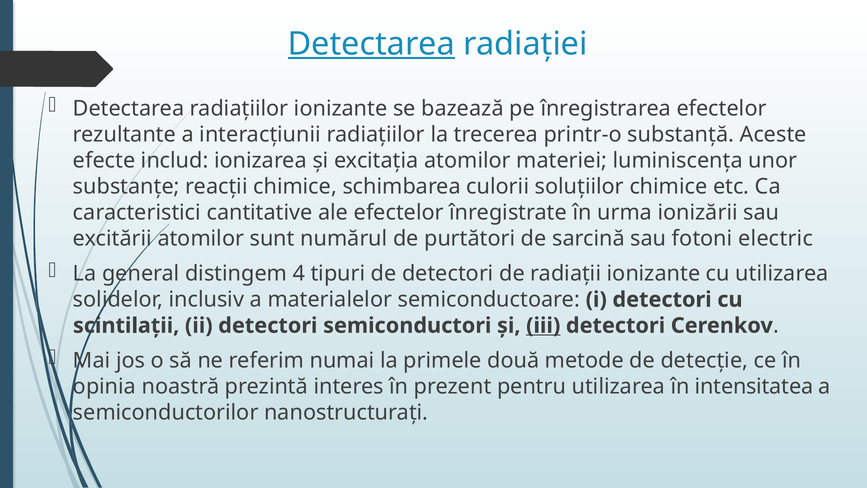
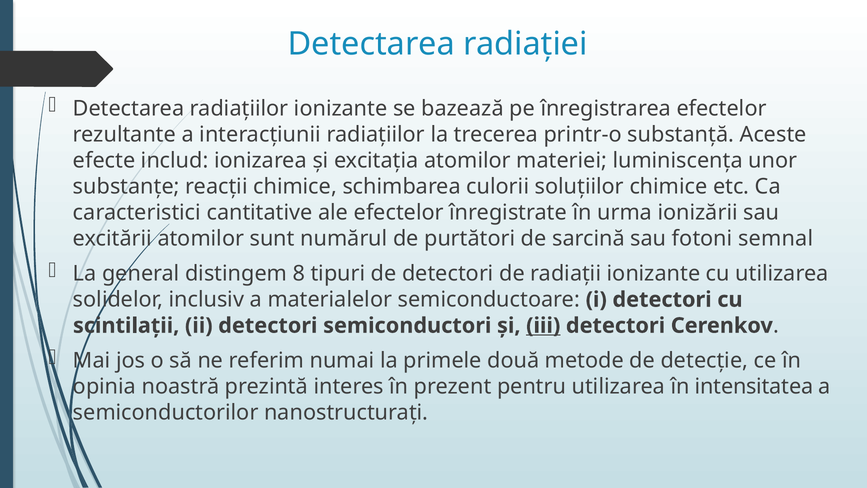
Detectarea underline: present -> none (371, 44)
electric: electric -> semnal (776, 238)
4: 4 -> 8 (299, 273)
